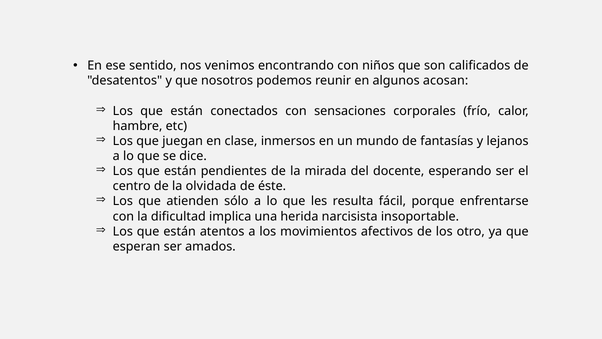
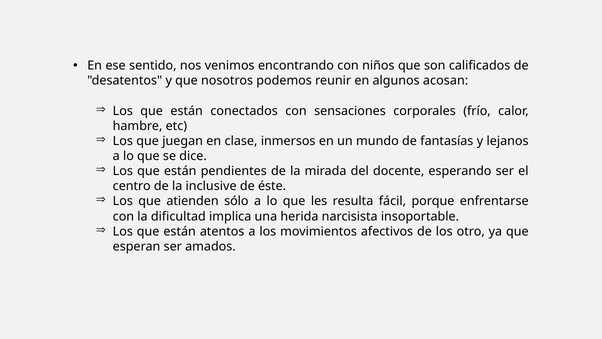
olvidada: olvidada -> inclusive (211, 186)
